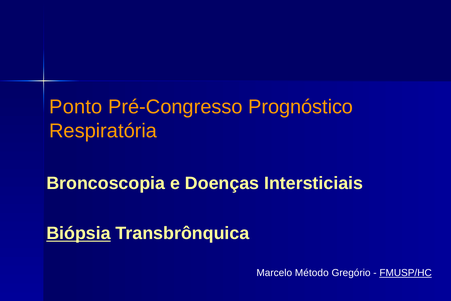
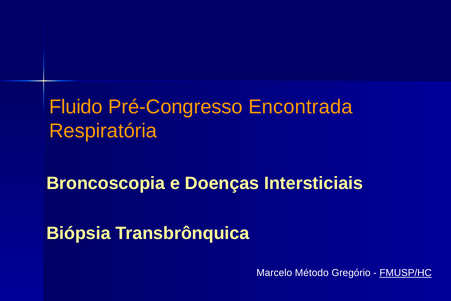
Ponto: Ponto -> Fluido (76, 107)
Prognóstico: Prognóstico -> Encontrada (301, 107)
Biópsia underline: present -> none (79, 233)
